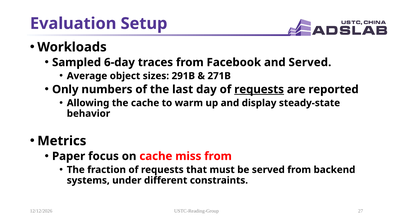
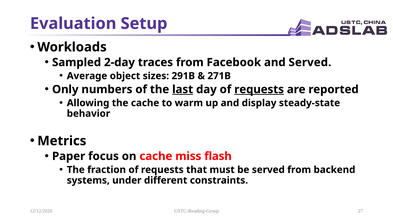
6-day: 6-day -> 2-day (119, 62)
last underline: none -> present (183, 89)
miss from: from -> flash (218, 156)
